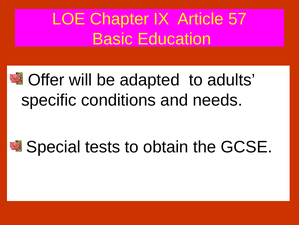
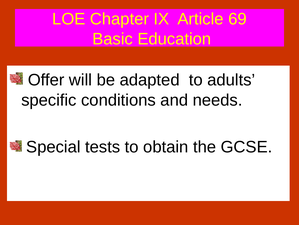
57: 57 -> 69 (237, 19)
